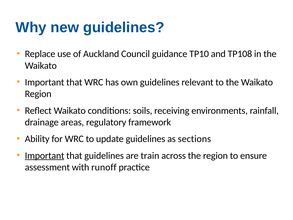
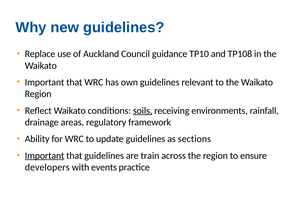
soils underline: none -> present (143, 110)
assessment: assessment -> developers (47, 167)
runoff: runoff -> events (104, 167)
